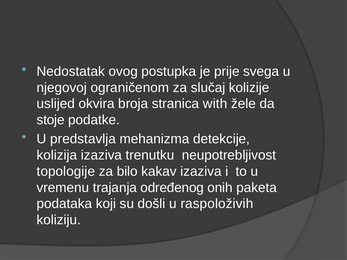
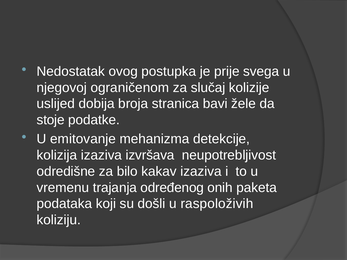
okvira: okvira -> dobija (97, 104)
with: with -> bavi (215, 104)
predstavlja: predstavlja -> emitovanje (83, 139)
trenutku: trenutku -> izvršava (150, 155)
topologije: topologije -> odredišne (66, 172)
